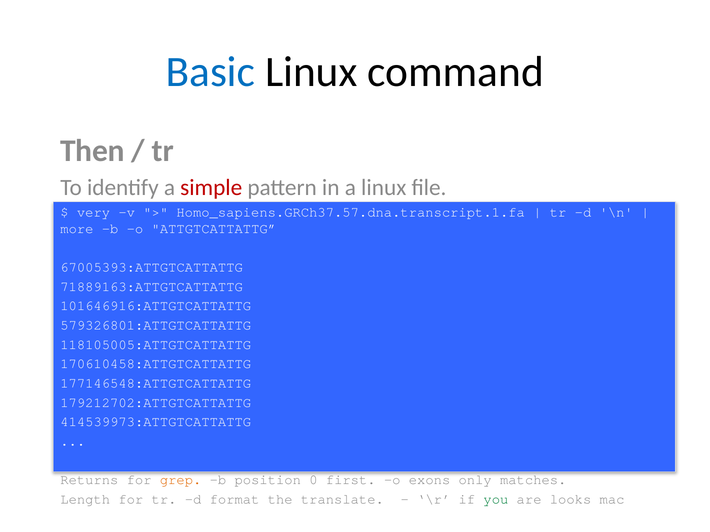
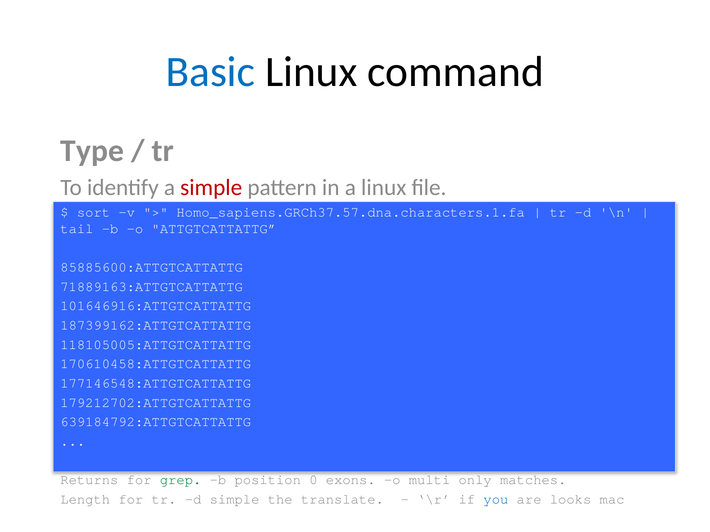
Then: Then -> Type (92, 151)
very: very -> sort (94, 212)
Homo_sapiens.GRCh37.57.dna.transcript.1.fa: Homo_sapiens.GRCh37.57.dna.transcript.1.fa -> Homo_sapiens.GRCh37.57.dna.characters.1.fa (351, 212)
more: more -> tail (77, 229)
67005393:ATTGTCATTATTG: 67005393:ATTGTCATTATTG -> 85885600:ATTGTCATTATTG (152, 268)
579326801:ATTGTCATTATTG: 579326801:ATTGTCATTATTG -> 187399162:ATTGTCATTATTG (156, 326)
414539973:ATTGTCATTATTG: 414539973:ATTGTCATTATTG -> 639184792:ATTGTCATTATTG (156, 422)
grep colour: orange -> green (181, 480)
first: first -> exons (351, 480)
exons: exons -> multi (430, 480)
d format: format -> simple (235, 500)
you colour: green -> blue (496, 500)
